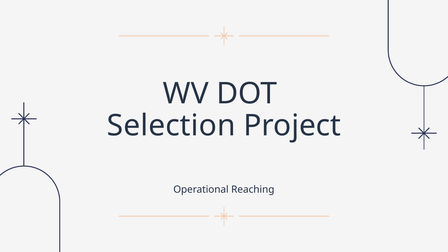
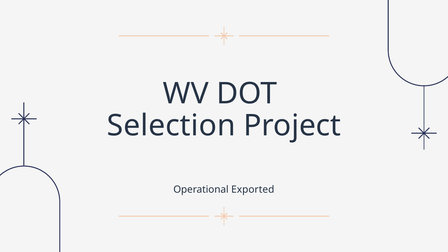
Reaching: Reaching -> Exported (253, 189)
